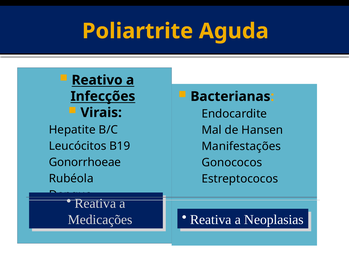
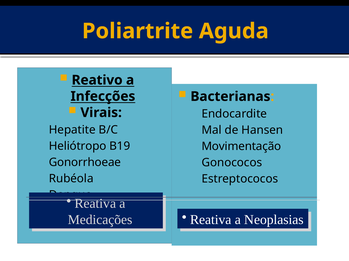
Leucócitos: Leucócitos -> Heliótropo (78, 146)
Manifestações: Manifestações -> Movimentação (241, 147)
